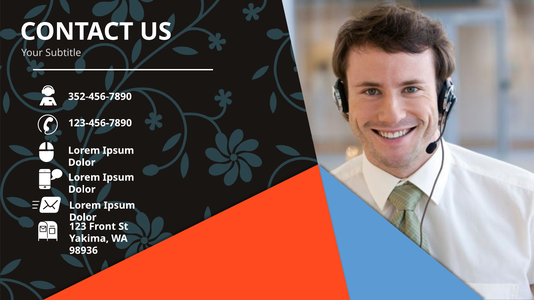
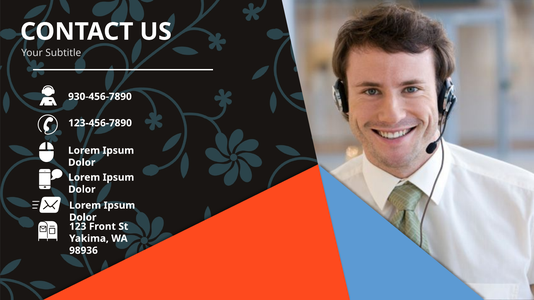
352-456-7890: 352-456-7890 -> 930-456-7890 (100, 97)
